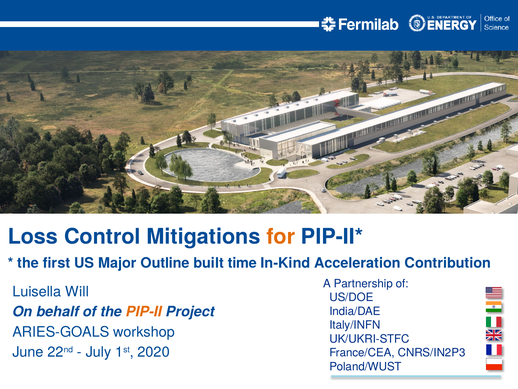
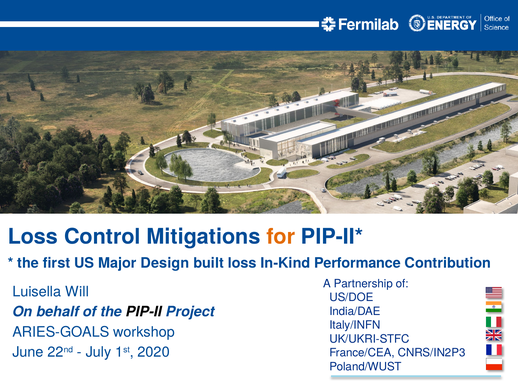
Outline: Outline -> Design (165, 263)
built time: time -> loss (242, 263)
Acceleration: Acceleration -> Performance (357, 263)
PIP-II colour: orange -> black (144, 311)
